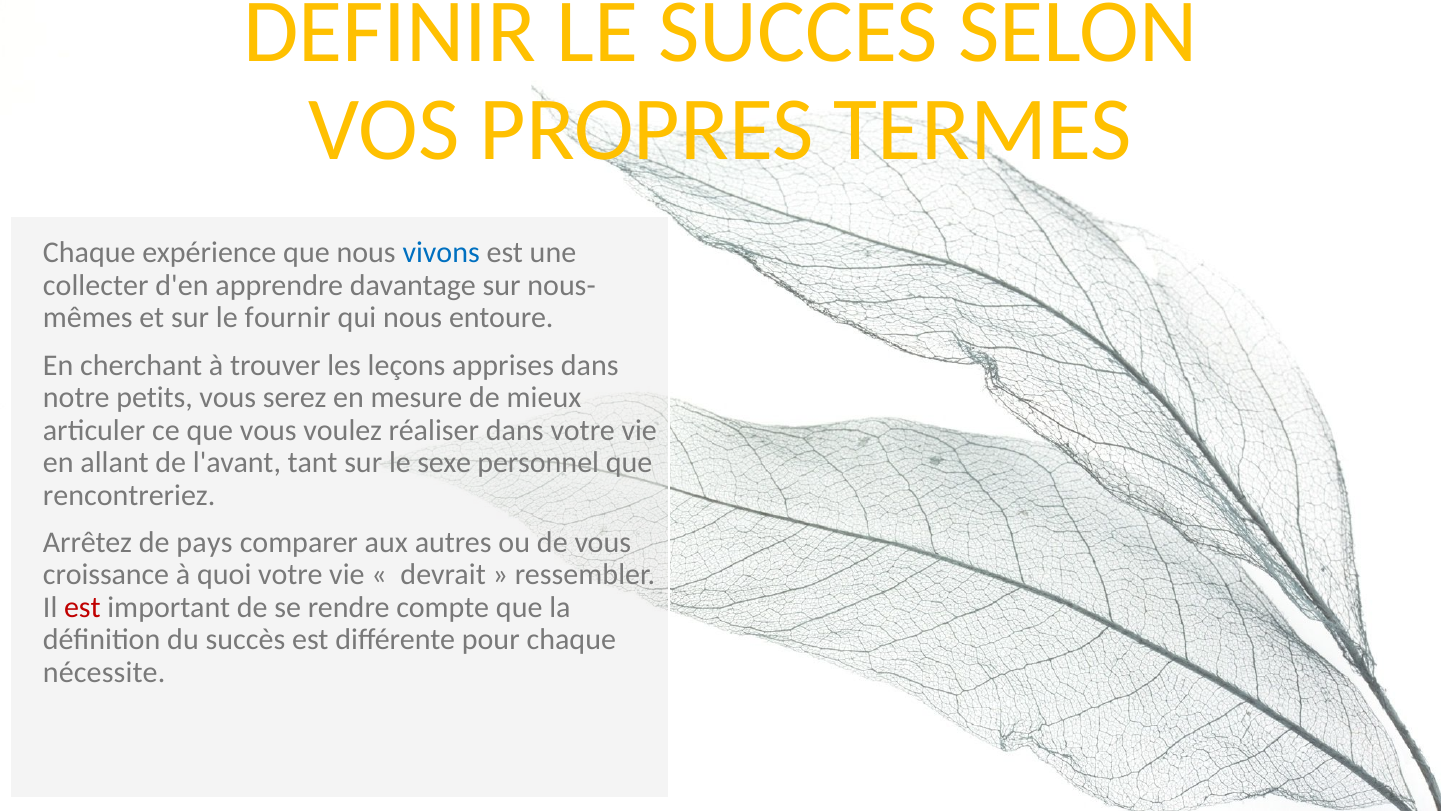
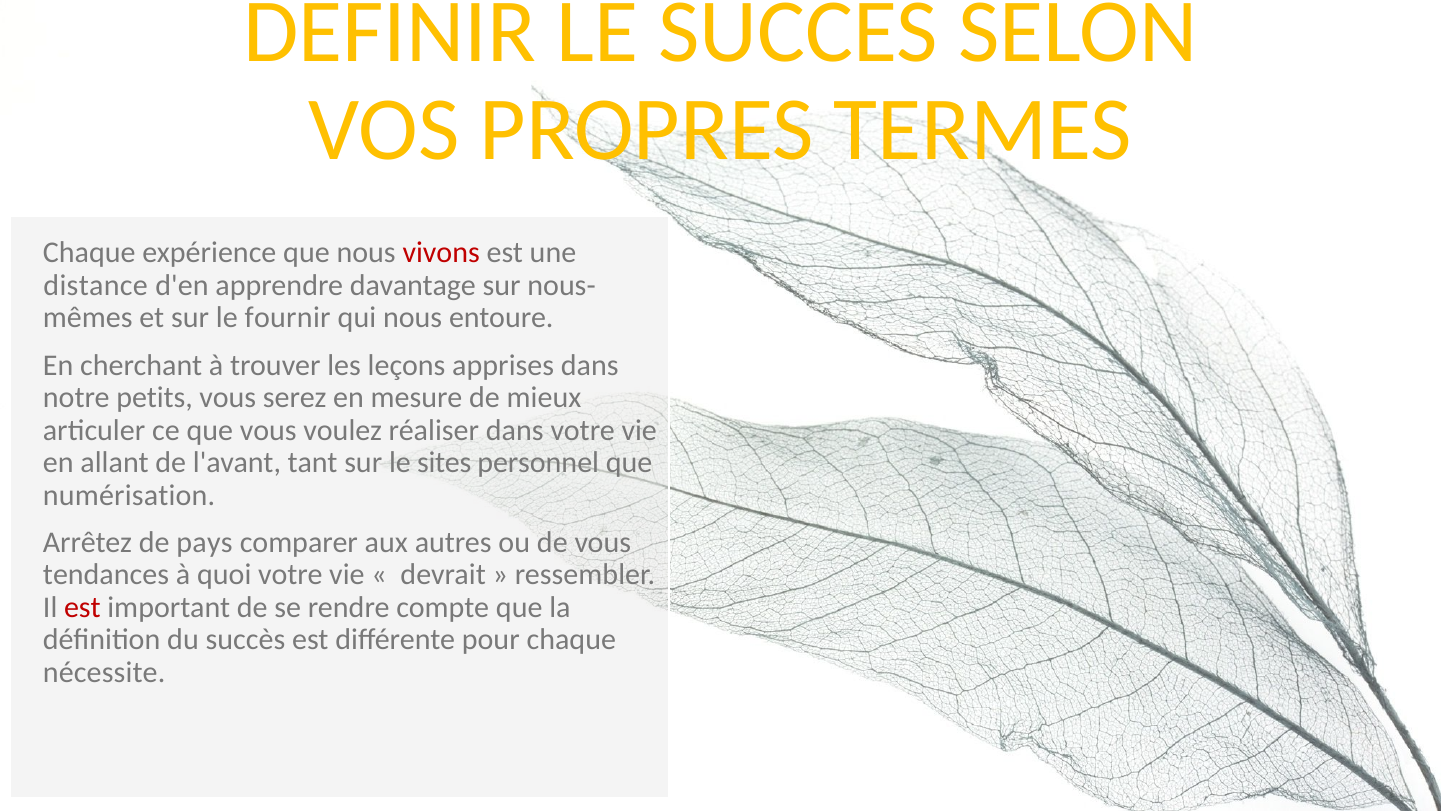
vivons colour: blue -> red (441, 253)
collecter: collecter -> distance (96, 285)
sexe: sexe -> sites (444, 462)
rencontreriez: rencontreriez -> numérisation (129, 495)
croissance: croissance -> tendances (106, 575)
